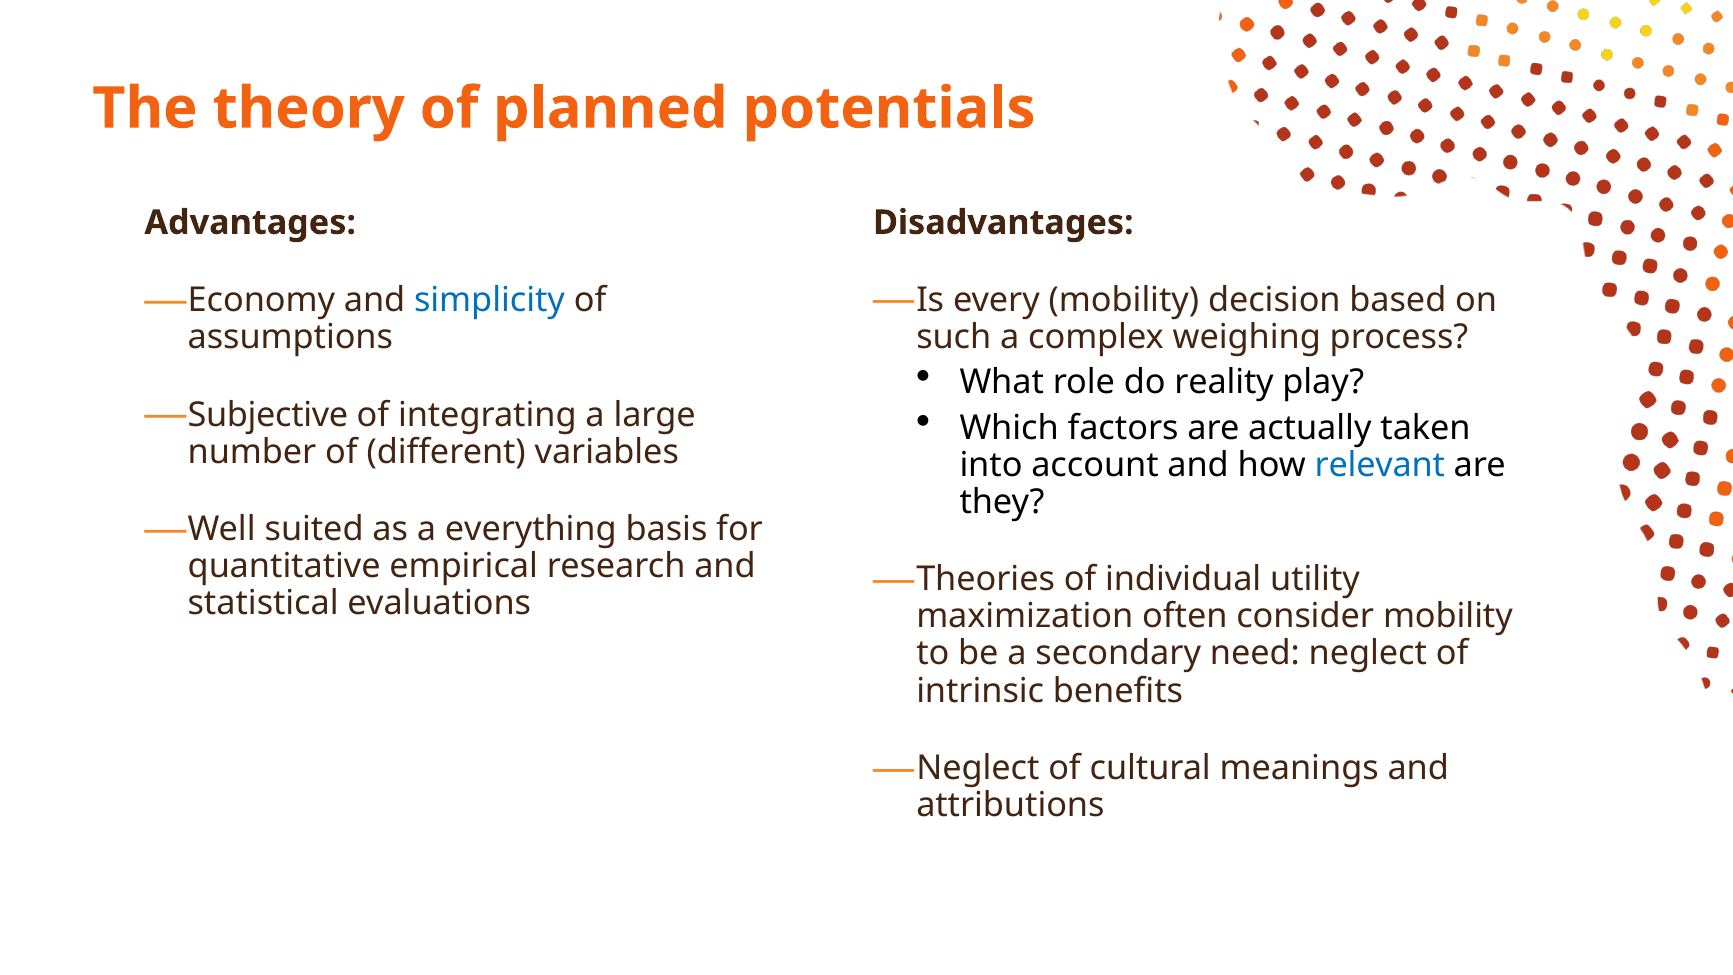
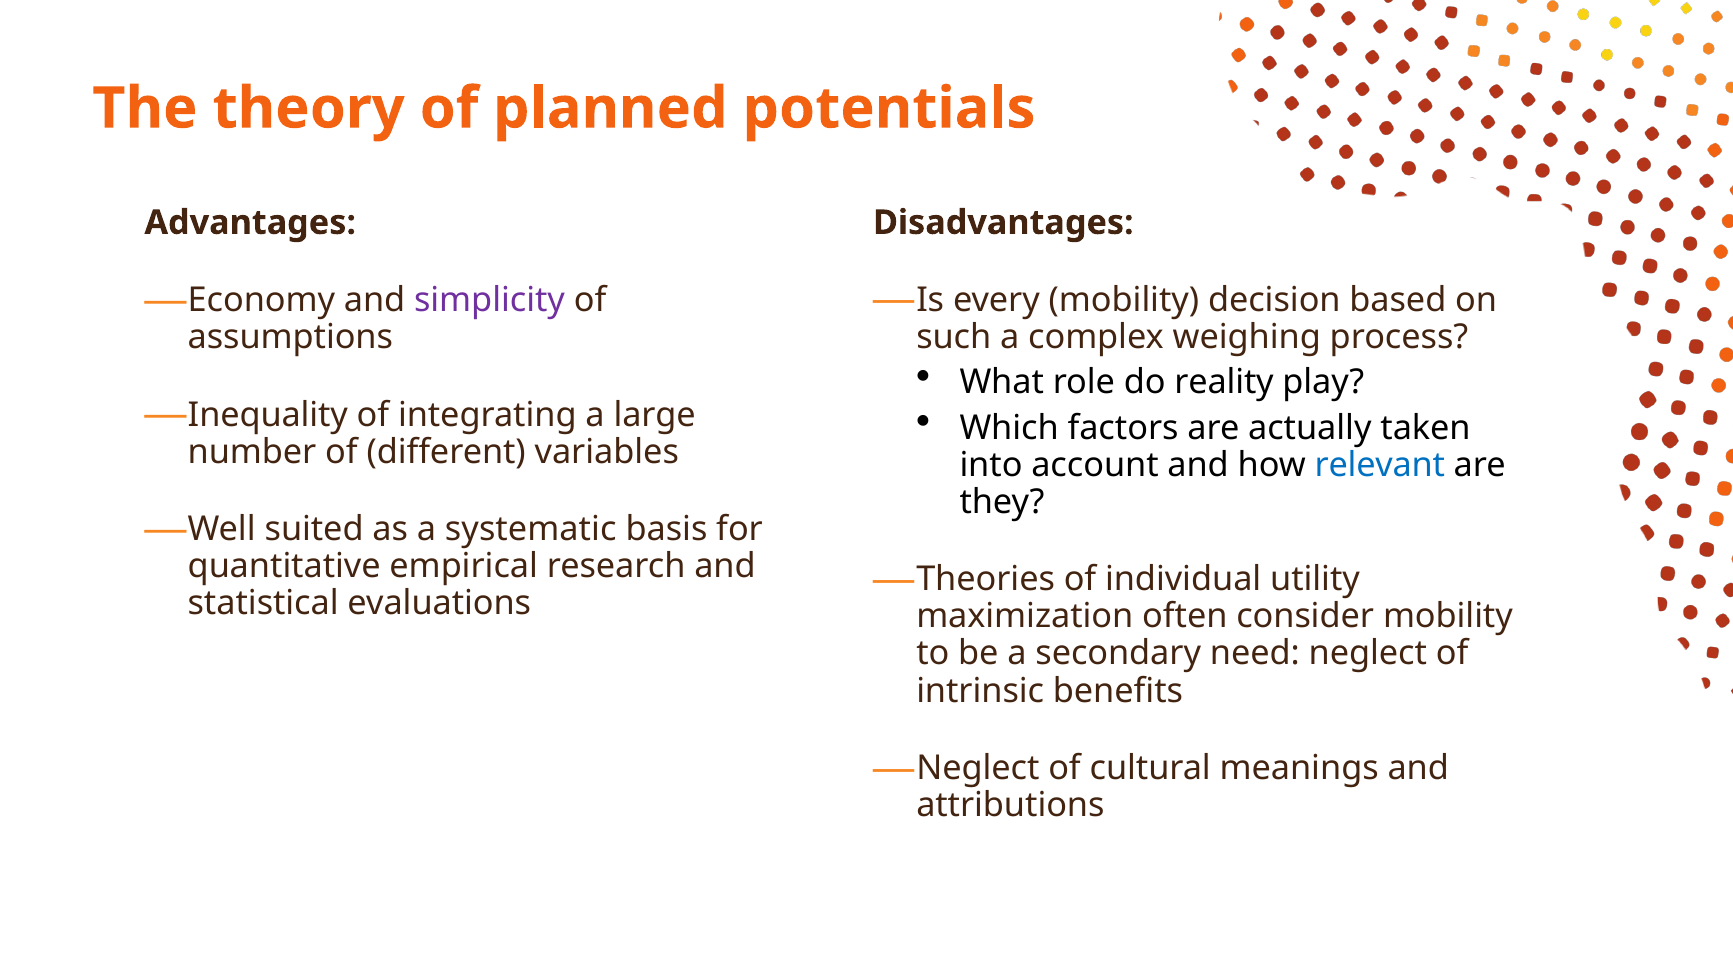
simplicity colour: blue -> purple (489, 300)
Subjective: Subjective -> Inequality (268, 415)
everything: everything -> systematic (531, 529)
